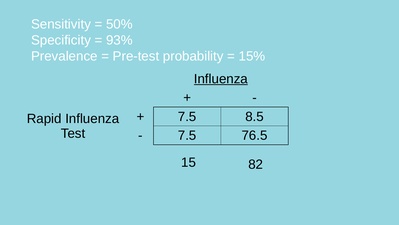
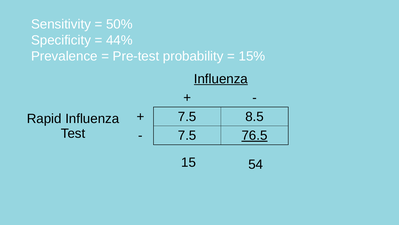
93%: 93% -> 44% (119, 40)
76.5 underline: none -> present (255, 135)
82: 82 -> 54 (256, 164)
